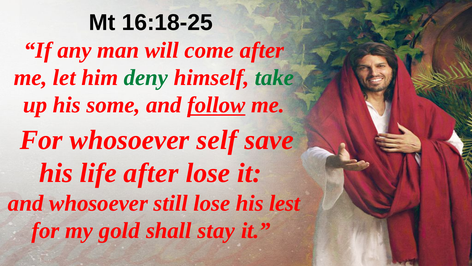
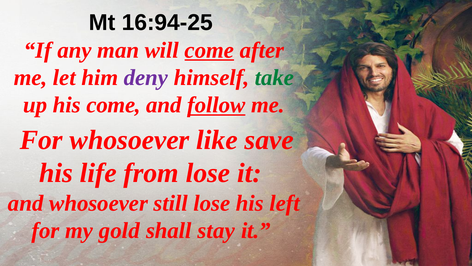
16:18-25: 16:18-25 -> 16:94-25 (167, 23)
come underline: none -> present (209, 50)
deny colour: green -> purple (146, 77)
his some: some -> come (114, 105)
self: self -> like (217, 140)
life after: after -> from (151, 173)
lest: lest -> left (285, 203)
